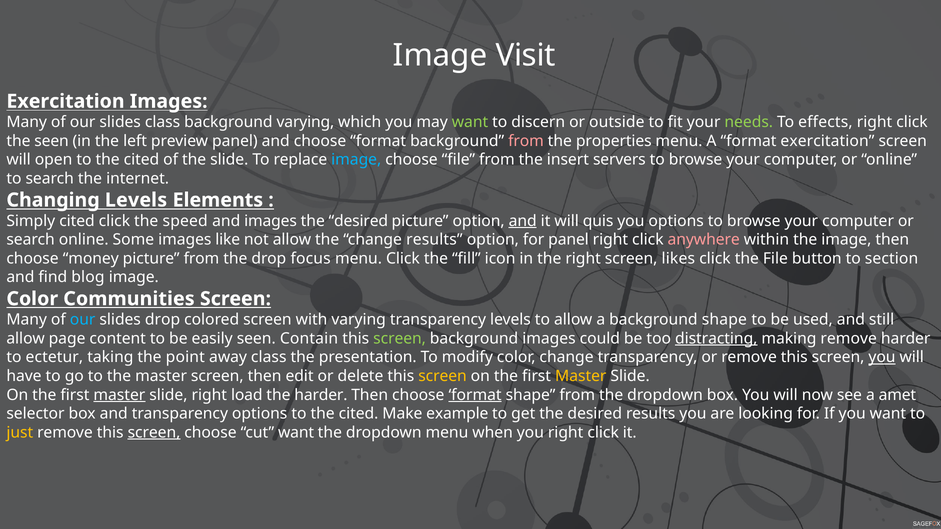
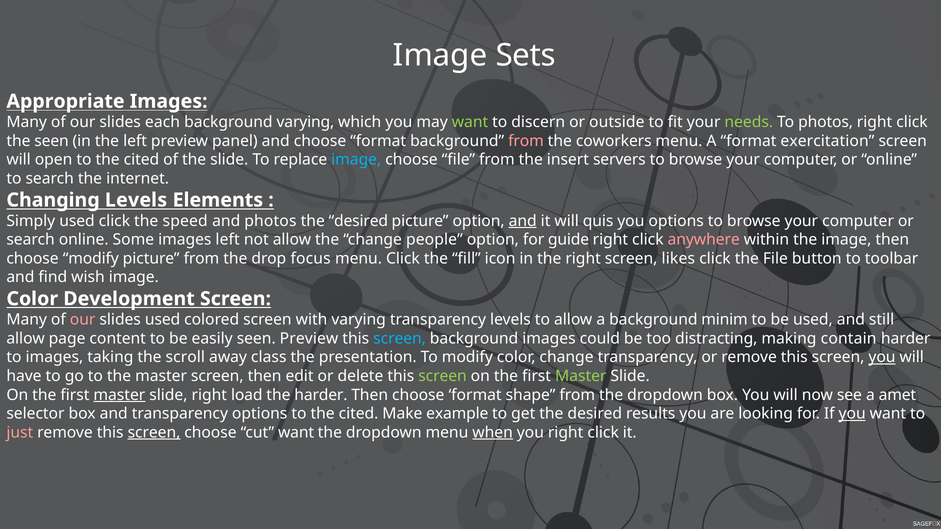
Visit: Visit -> Sets (526, 55)
Exercitation: Exercitation -> Appropriate (65, 101)
slides class: class -> each (163, 122)
To effects: effects -> photos (826, 122)
properties: properties -> coworkers (614, 141)
Simply cited: cited -> used (77, 221)
and images: images -> photos (270, 221)
images like: like -> left (228, 240)
change results: results -> people (434, 240)
for panel: panel -> guide (569, 240)
choose money: money -> modify (91, 259)
section: section -> toolbar (892, 259)
blog: blog -> wish (88, 277)
Communities: Communities -> Development (129, 299)
our colour: light blue -> pink (83, 320)
slides drop: drop -> used (163, 320)
background shape: shape -> minim (725, 320)
seen Contain: Contain -> Preview (309, 339)
screen colour: light green -> light blue (400, 339)
distracting underline: present -> none (716, 339)
making remove: remove -> contain (849, 339)
to ectetur: ectetur -> images (54, 357)
point: point -> scroll (185, 357)
screen colour: yellow -> light green (443, 376)
Master colour: yellow -> light green (581, 376)
format underline: present -> none (475, 395)
you underline: none -> present (852, 414)
just colour: yellow -> pink (20, 433)
when underline: none -> present (493, 433)
